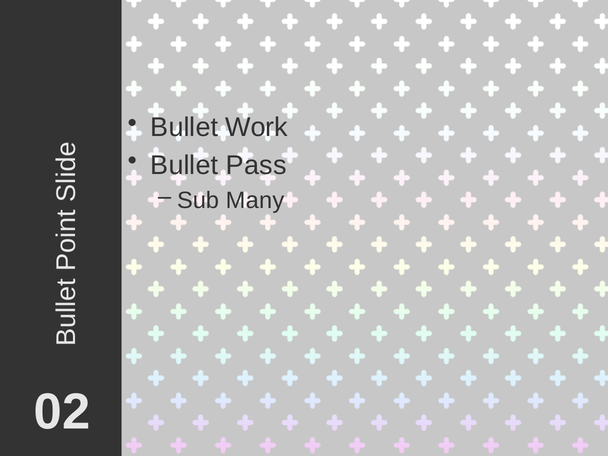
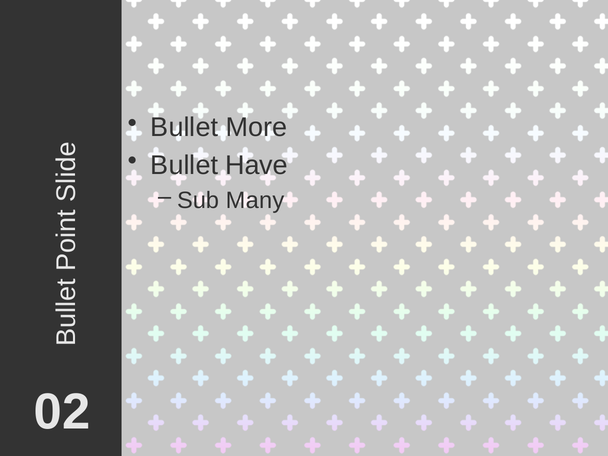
Work: Work -> More (256, 128)
Pass: Pass -> Have (257, 165)
